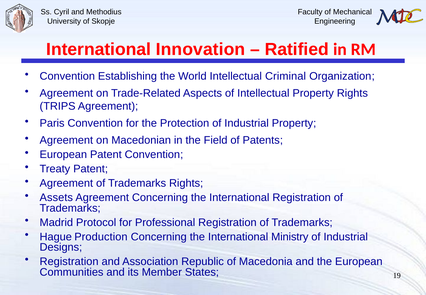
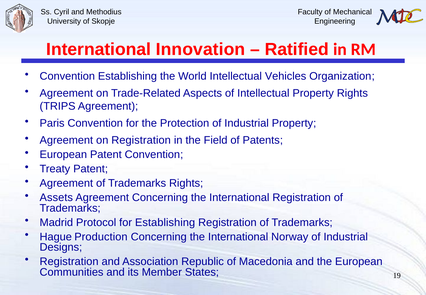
Criminal: Criminal -> Vehicles (286, 76)
on Macedonian: Macedonian -> Registration (141, 140)
for Professional: Professional -> Establishing (165, 222)
Ministry: Ministry -> Norway (290, 237)
